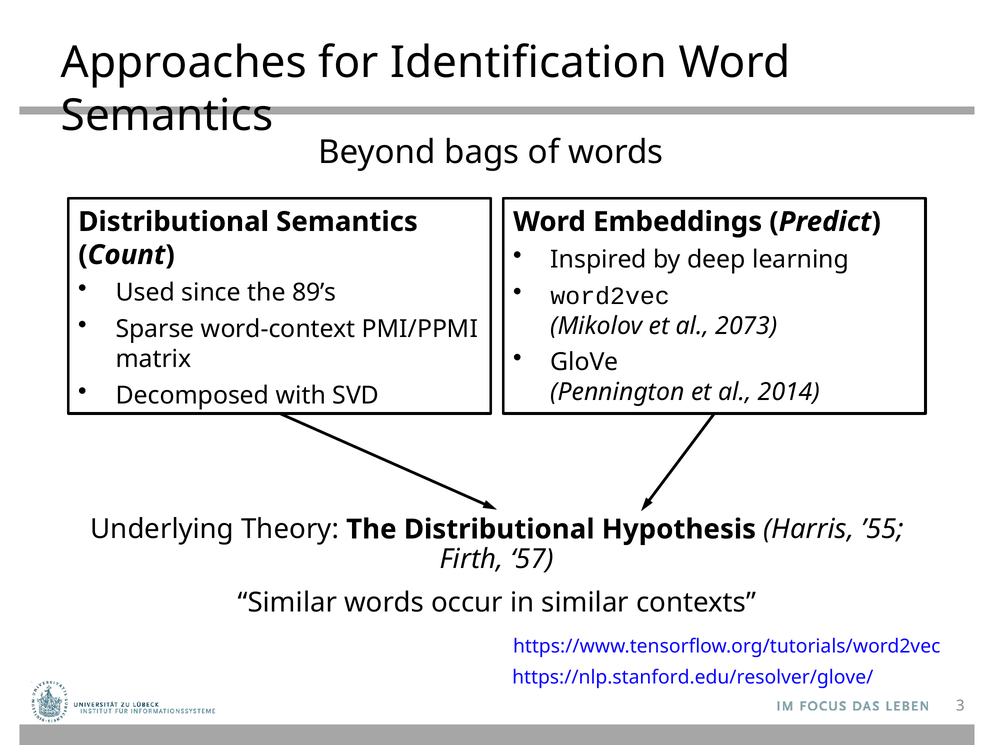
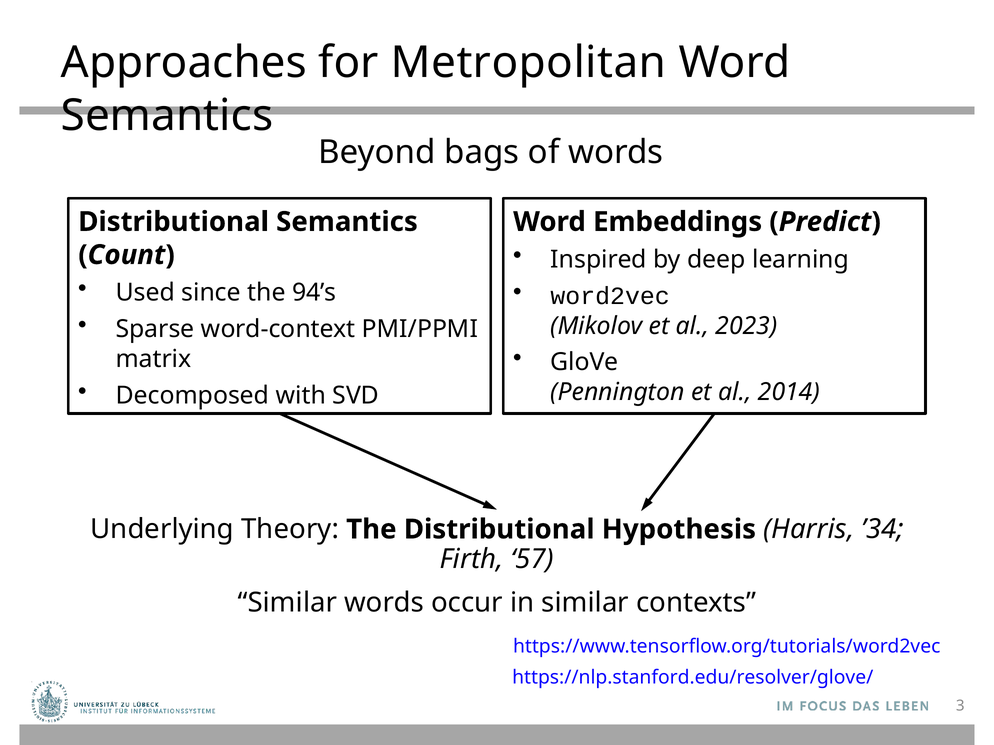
Identification: Identification -> Metropolitan (528, 63)
89’s: 89’s -> 94’s (314, 293)
2073: 2073 -> 2023 (746, 326)
’55: ’55 -> ’34 (882, 530)
